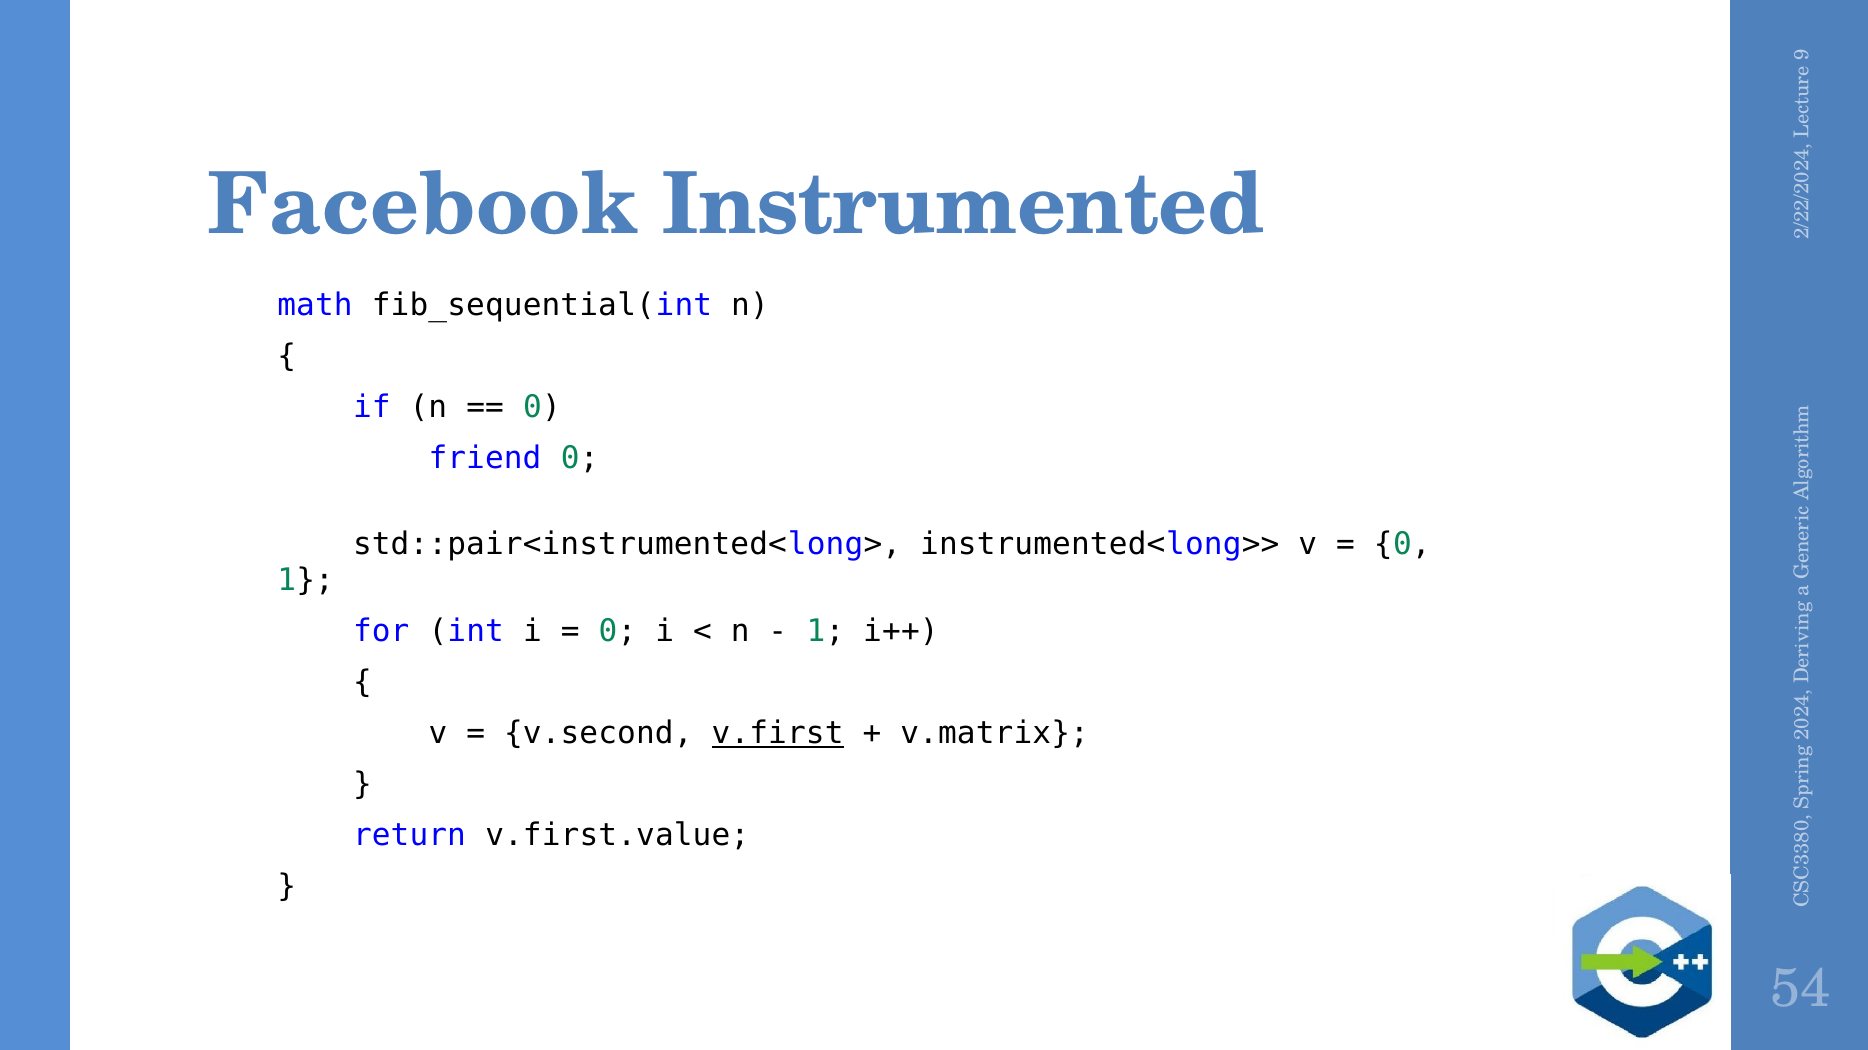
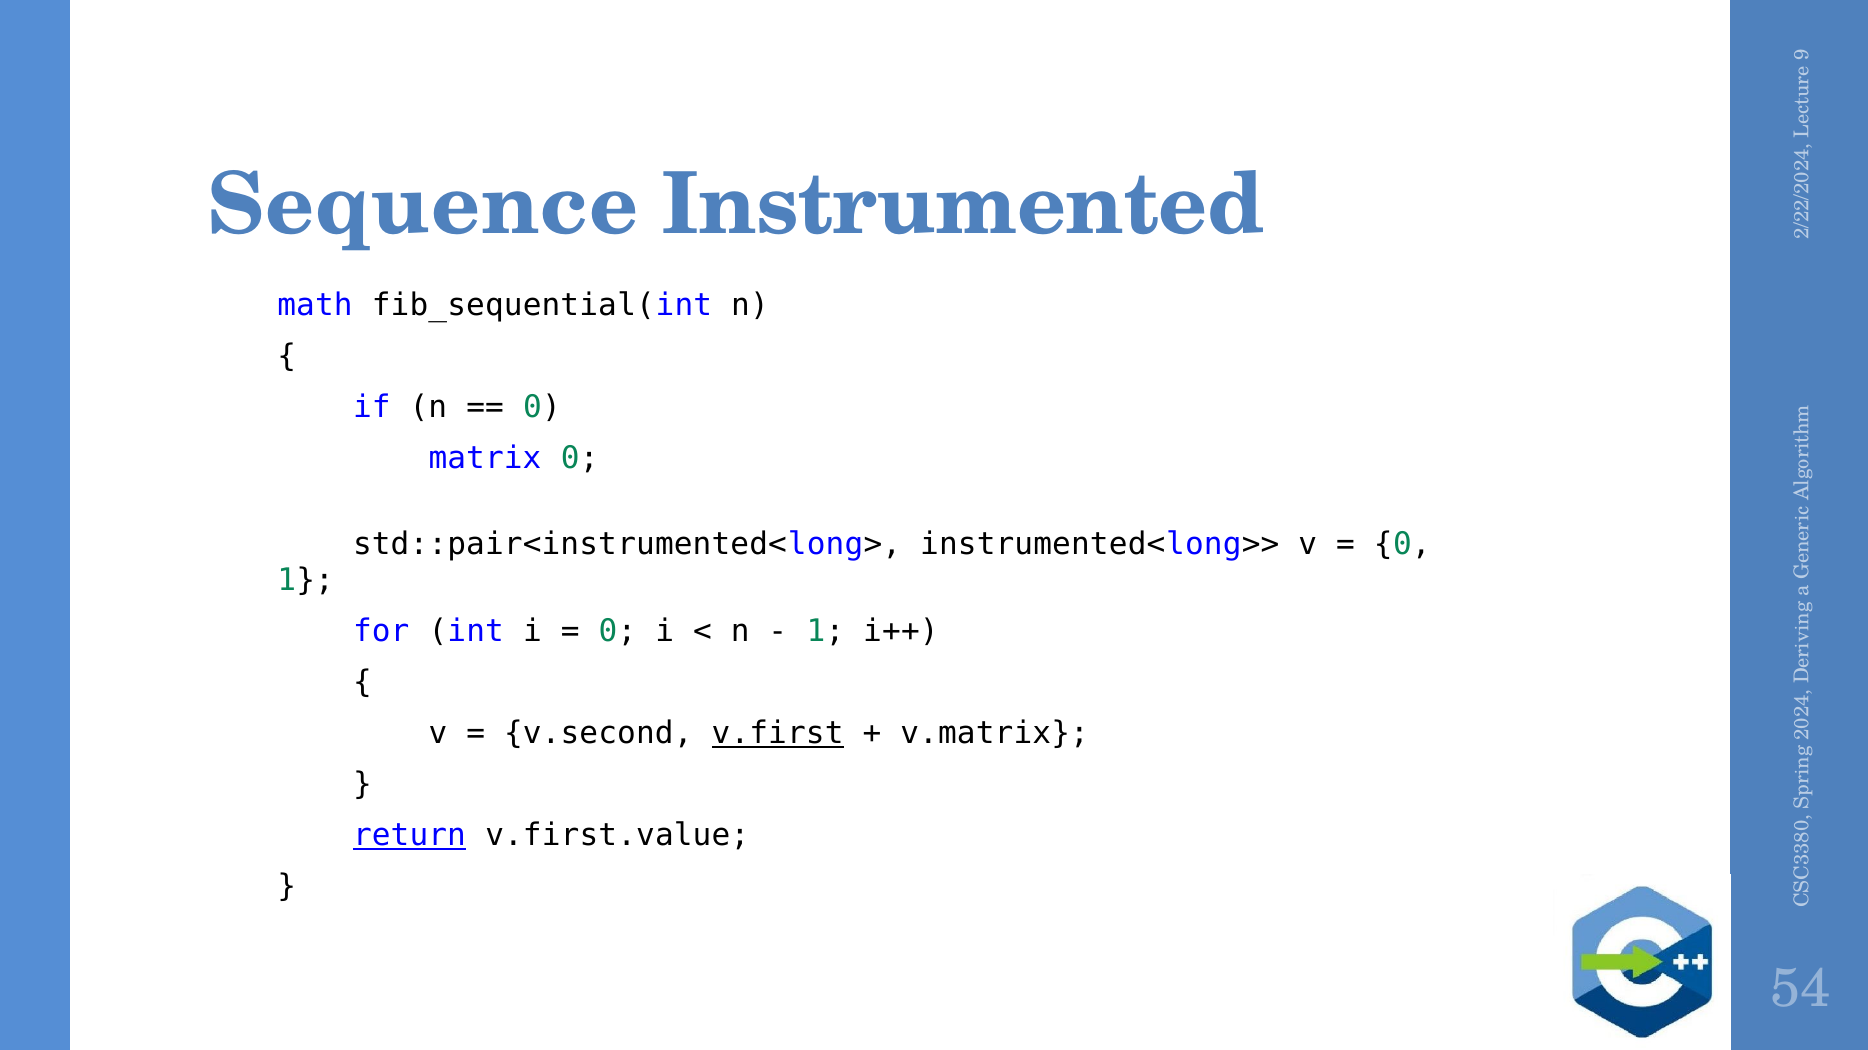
Facebook: Facebook -> Sequence (423, 205)
friend: friend -> matrix (485, 459)
return underline: none -> present (409, 836)
